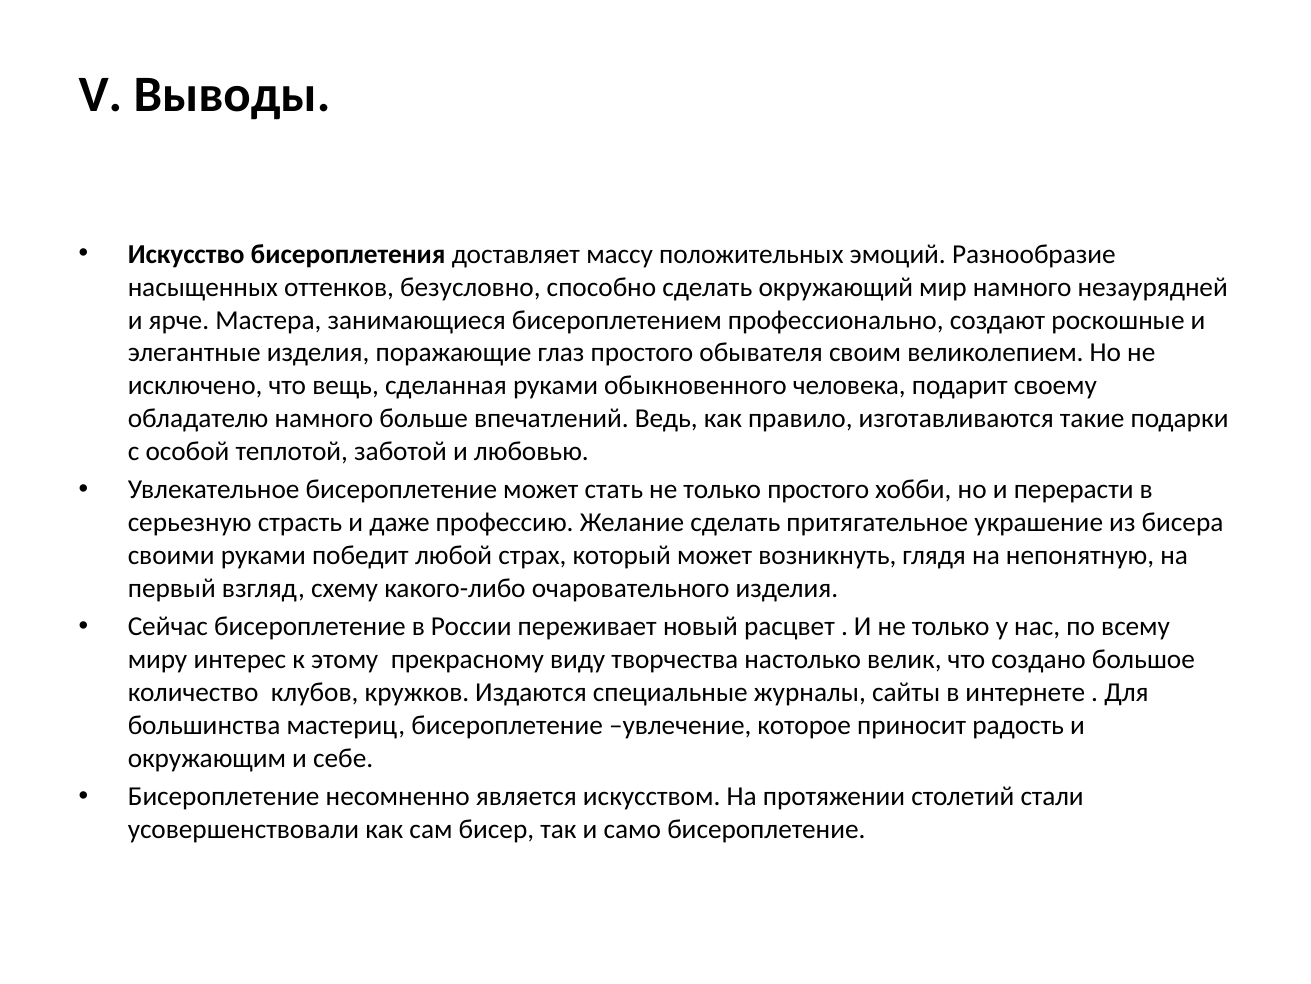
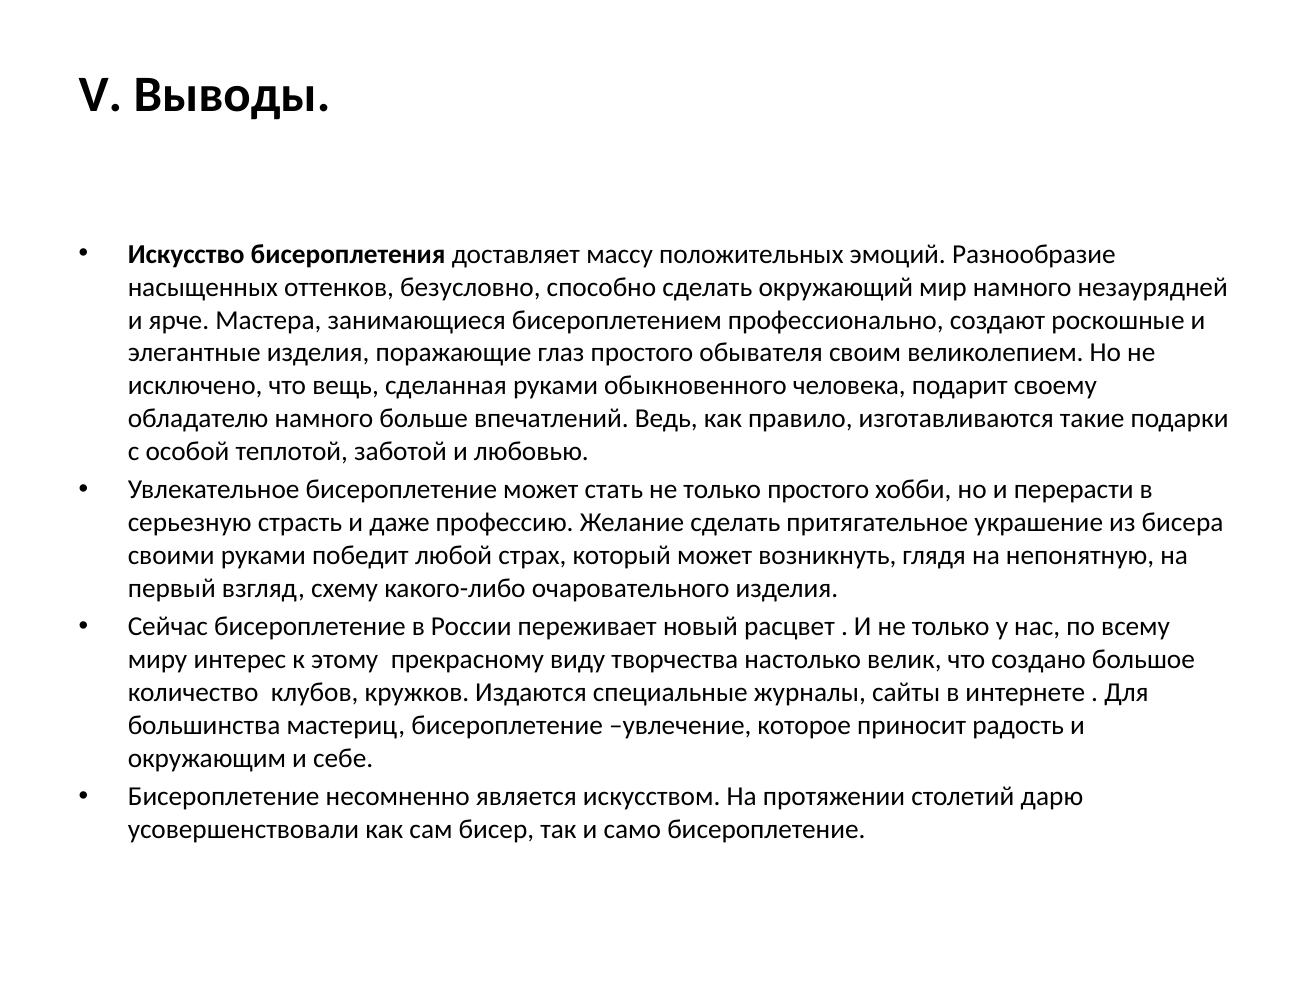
стали: стали -> дарю (1052, 796)
